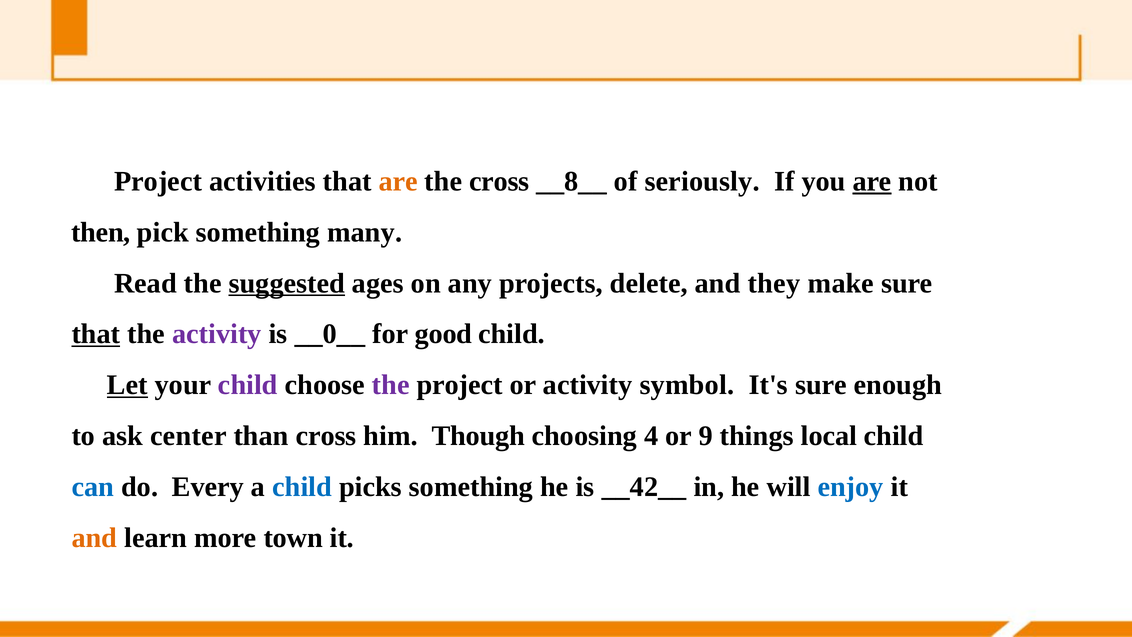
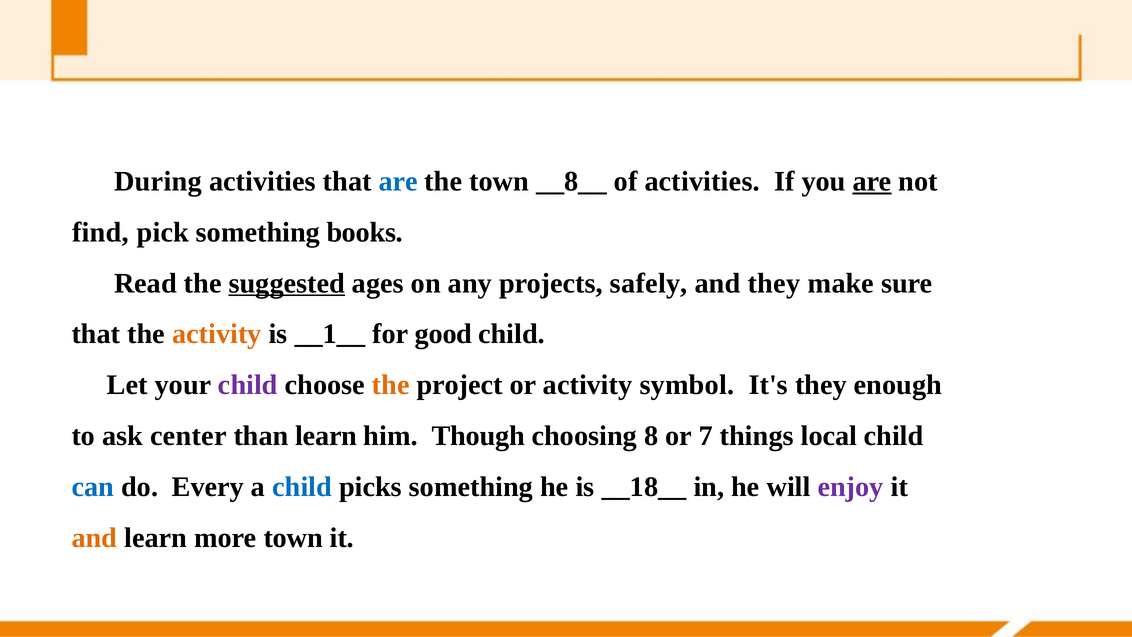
Project: Project -> During (158, 181)
are colour: orange -> blue (398, 181)
the cross: cross -> town (499, 181)
of seriously: seriously -> activities (702, 181)
then: then -> find (101, 232)
many: many -> books (365, 232)
delete: delete -> safely (649, 283)
that underline: present -> none (96, 334)
activity colour: purple -> orange (217, 334)
__0__: __0__ -> __1__ (330, 334)
Let underline: present -> none (127, 385)
the colour: purple -> orange (391, 385)
It's sure: sure -> they (821, 385)
than cross: cross -> learn (326, 436)
4: 4 -> 8 (651, 436)
9: 9 -> 7 (706, 436)
__42__: __42__ -> __18__ (644, 487)
enjoy colour: blue -> purple (851, 487)
